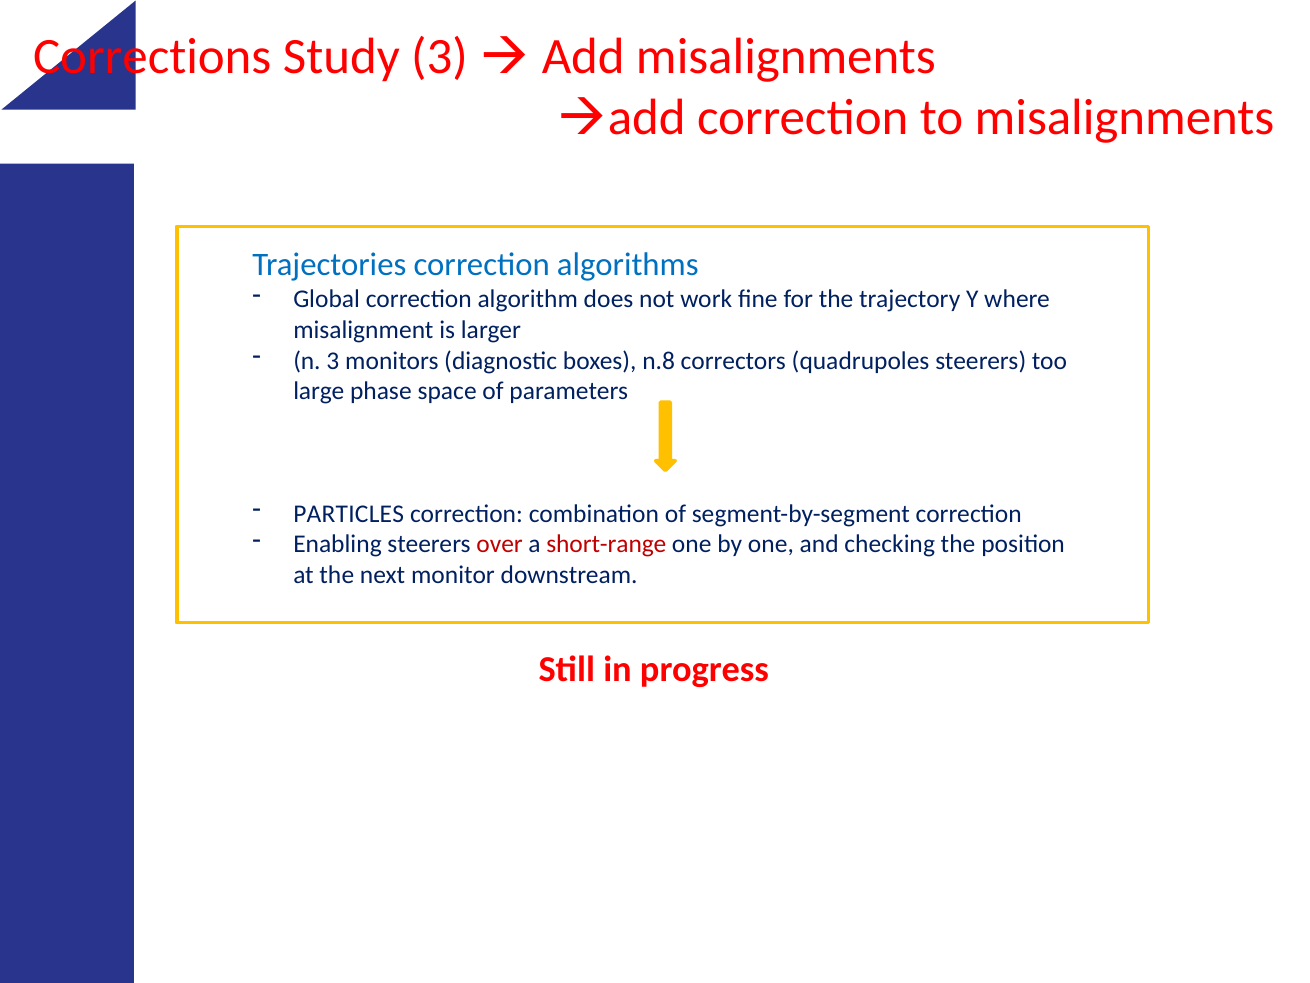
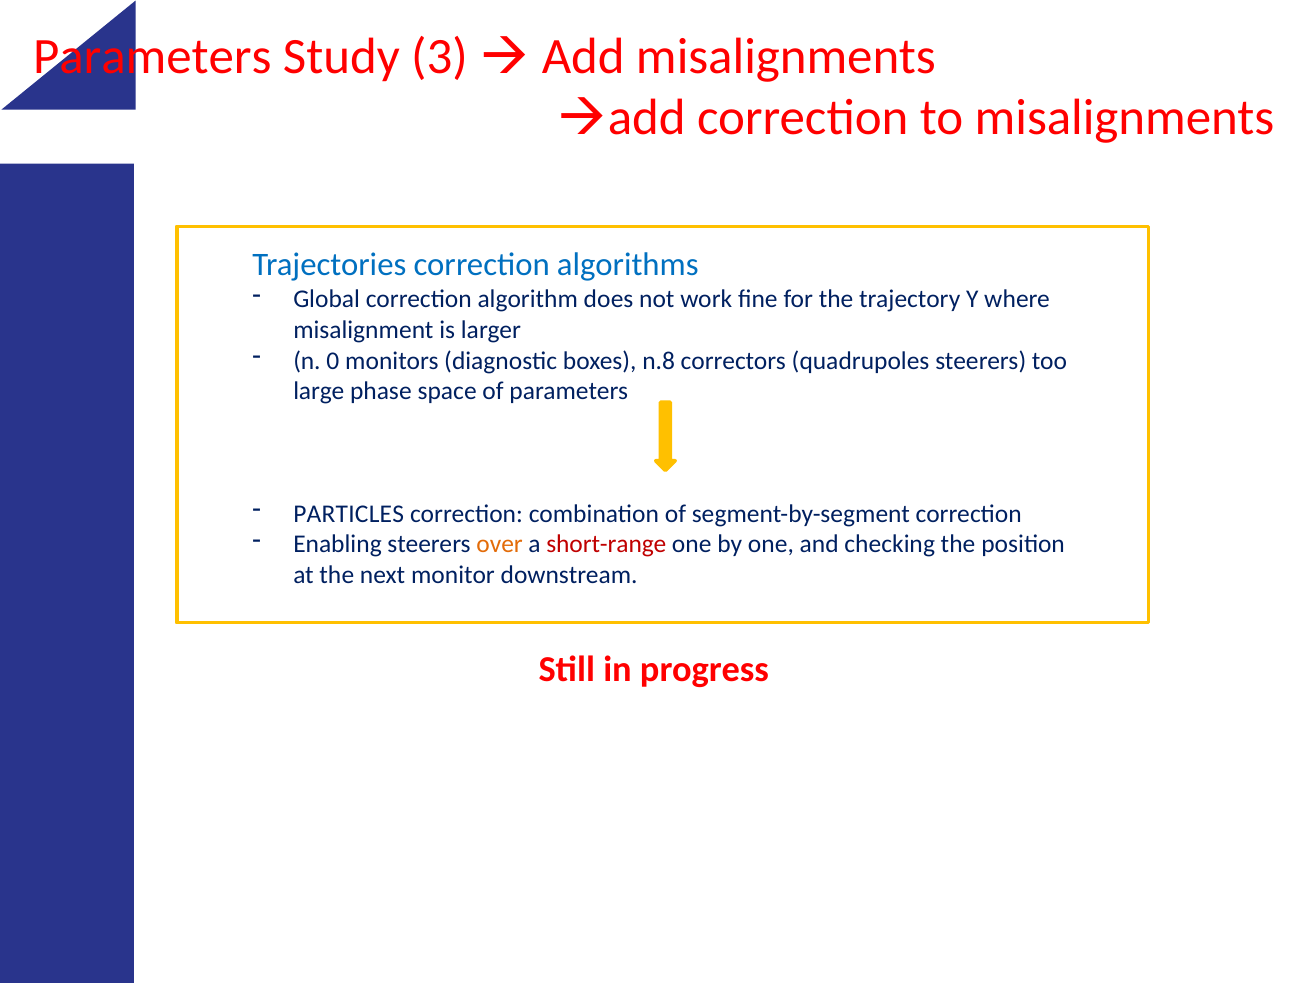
Corrections: Corrections -> Parameters (152, 57)
n 3: 3 -> 0 (333, 361)
over colour: red -> orange (500, 544)
